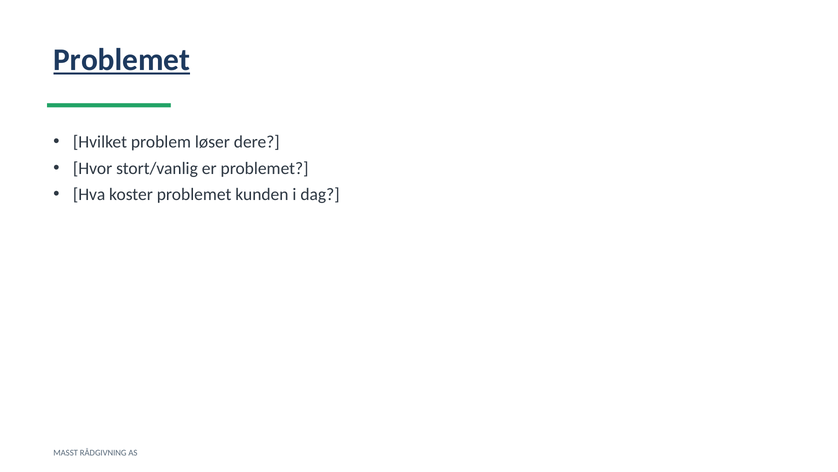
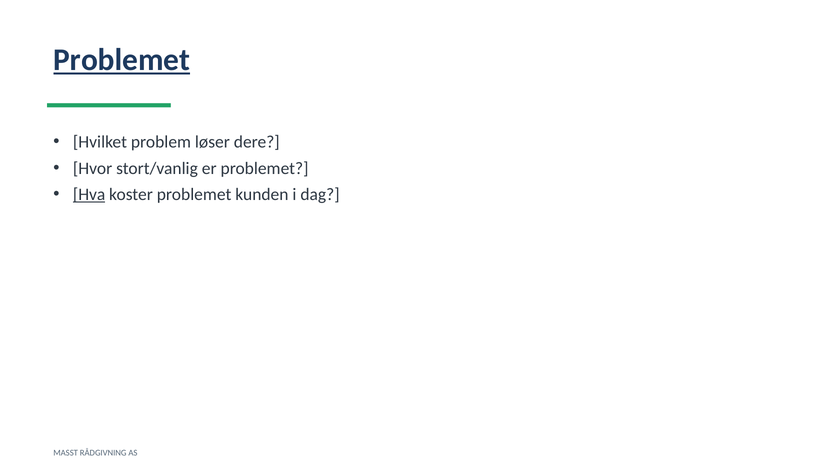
Hva underline: none -> present (89, 194)
